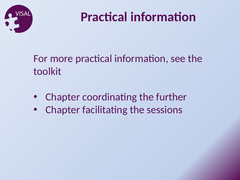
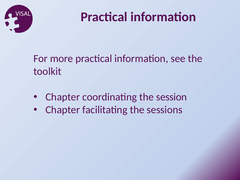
further: further -> session (172, 97)
